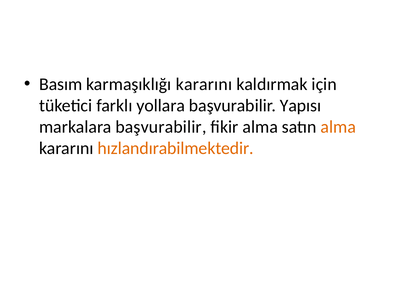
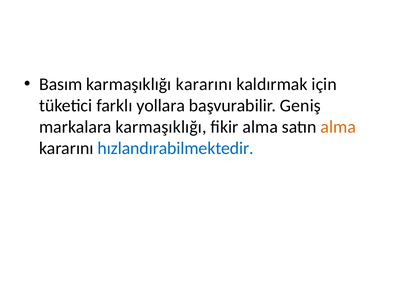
Yapısı: Yapısı -> Geniş (300, 106)
markalara başvurabilir: başvurabilir -> karmaşıklığı (161, 127)
hızlandırabilmektedir colour: orange -> blue (176, 148)
